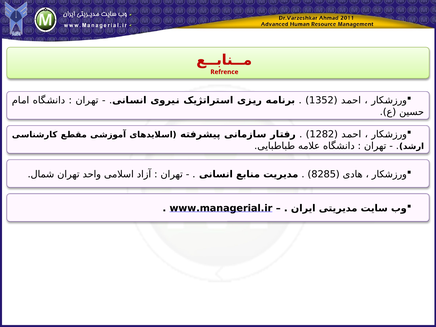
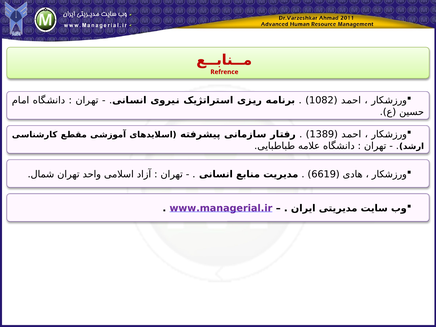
1352: 1352 -> 1082 (321, 100)
1282: 1282 -> 1389 (322, 134)
8285: 8285 -> 6619 (324, 174)
www.managerial.ir colour: black -> purple (221, 208)
